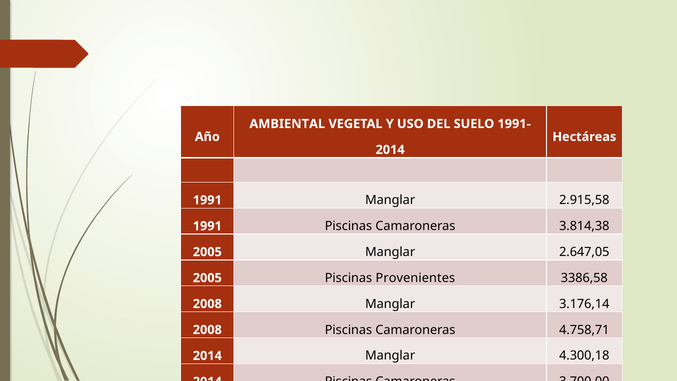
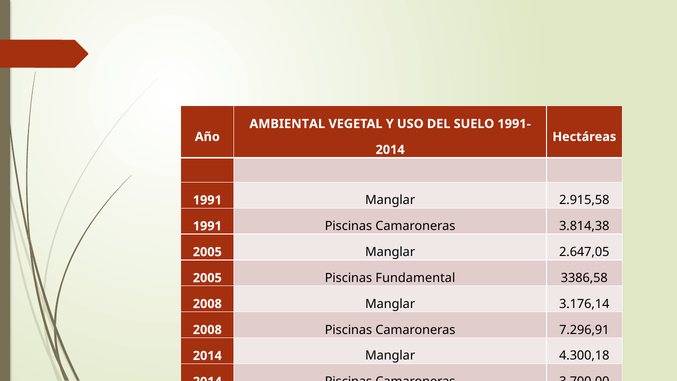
Provenientes: Provenientes -> Fundamental (415, 278)
4.758,71: 4.758,71 -> 7.296,91 (584, 330)
